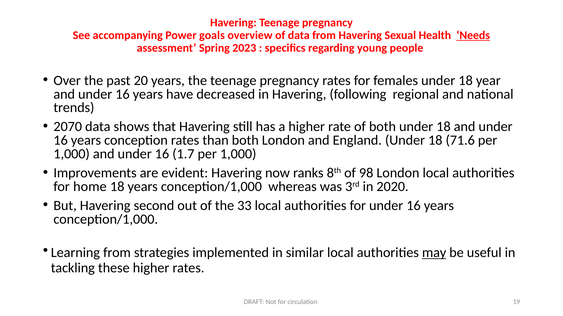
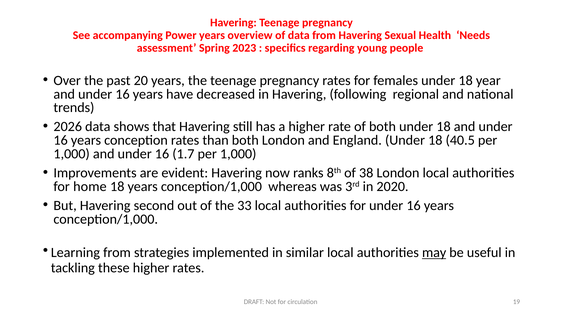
Power goals: goals -> years (212, 35)
Needs underline: present -> none (473, 35)
2070: 2070 -> 2026 (68, 127)
71.6: 71.6 -> 40.5 (460, 141)
98: 98 -> 38 (366, 173)
